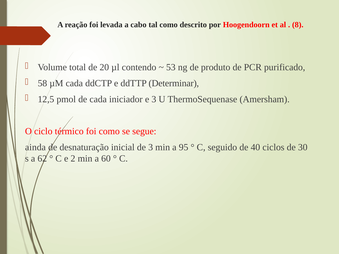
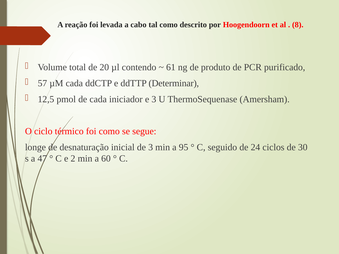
53: 53 -> 61 (171, 67)
58: 58 -> 57 (42, 83)
ainda: ainda -> longe (35, 147)
40: 40 -> 24 (255, 147)
62: 62 -> 47 (42, 159)
